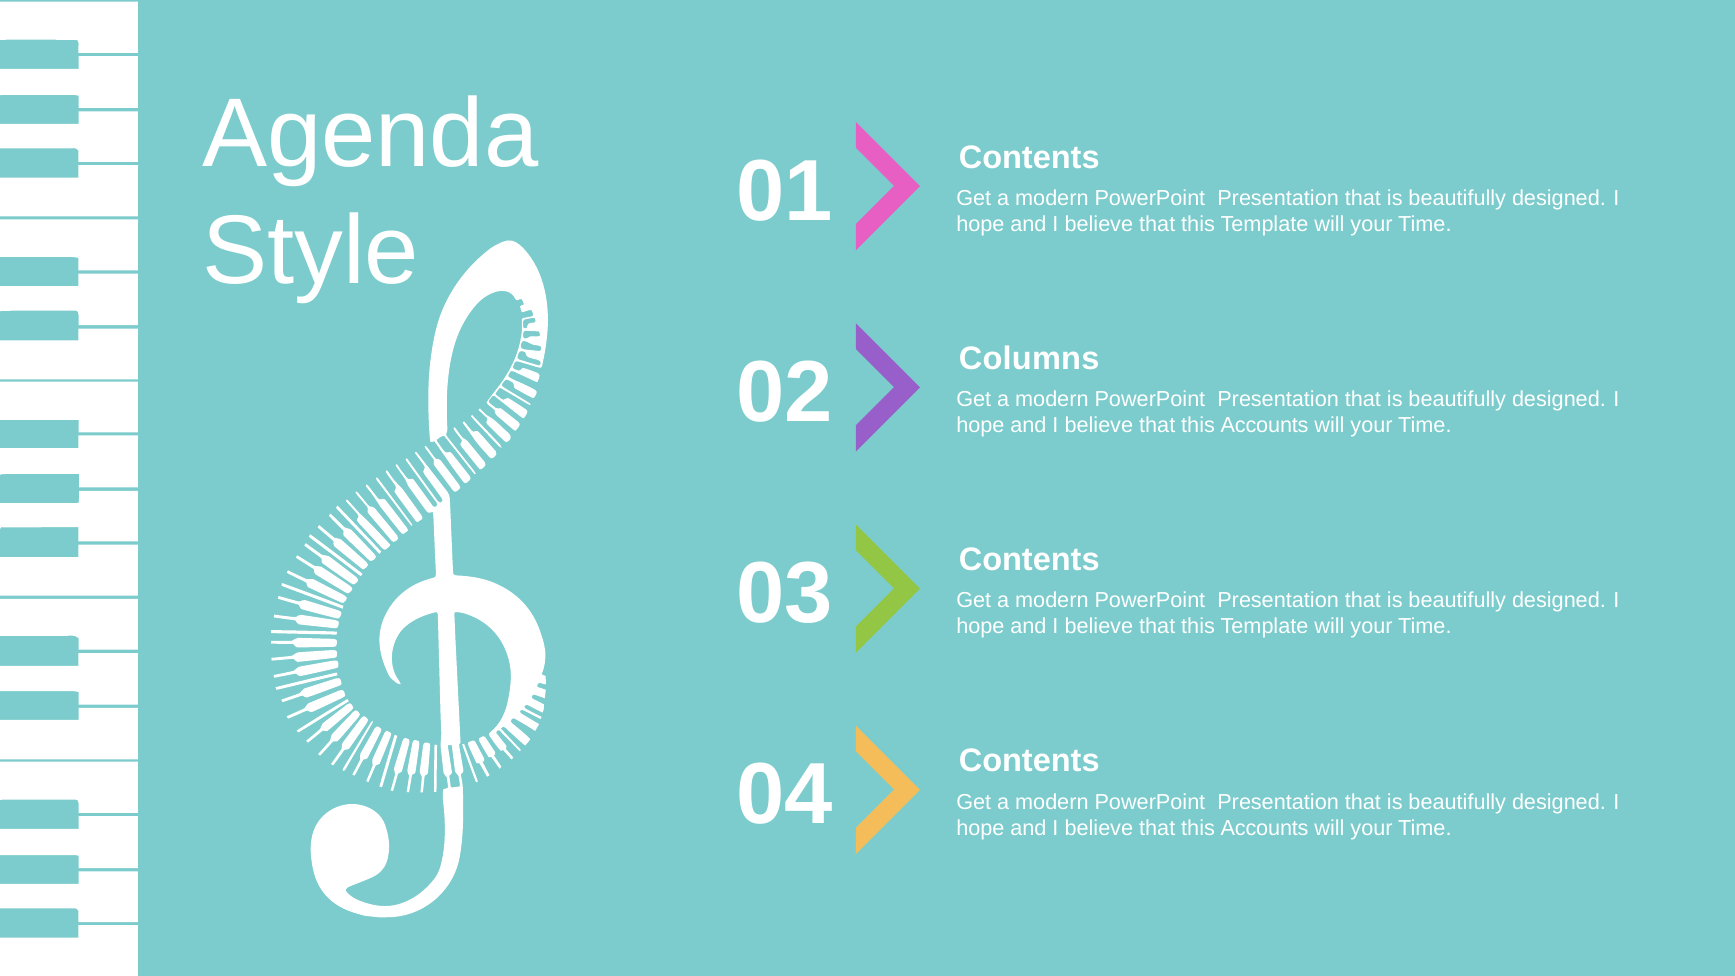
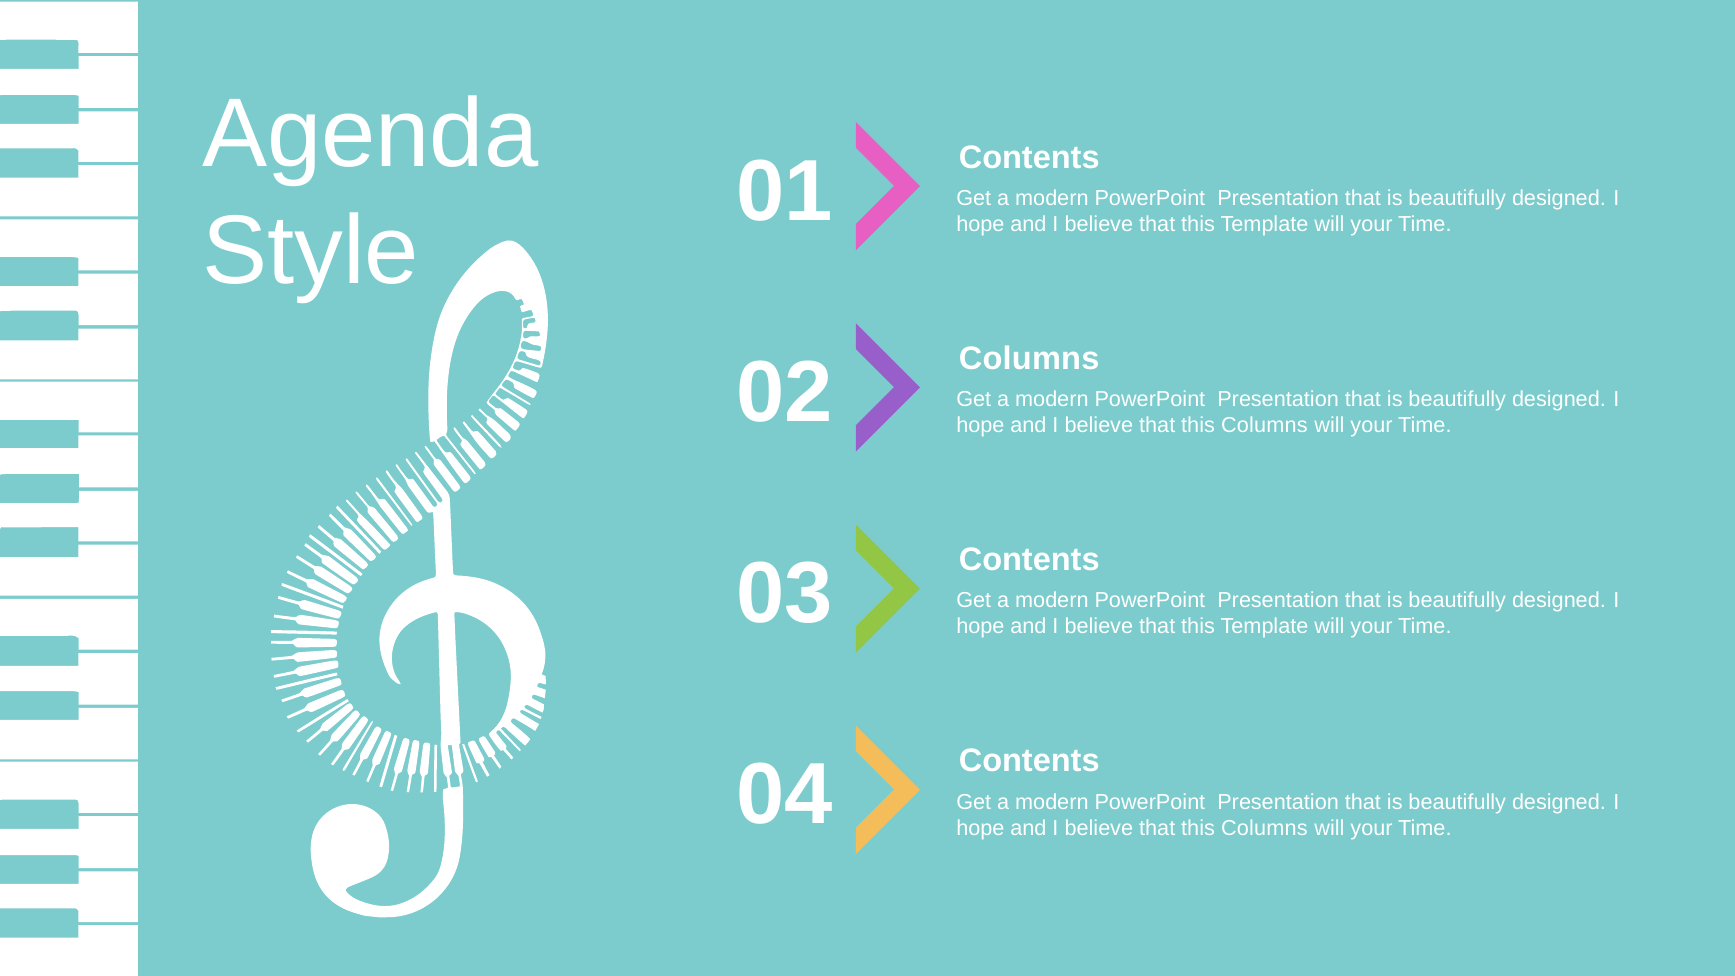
Accounts: Accounts -> Columns (1264, 425)
Accounts: Accounts -> Columns (1264, 828)
